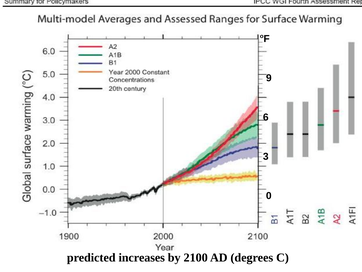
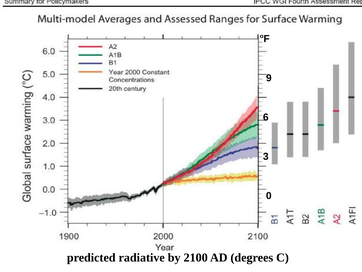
increases: increases -> radiative (142, 257)
